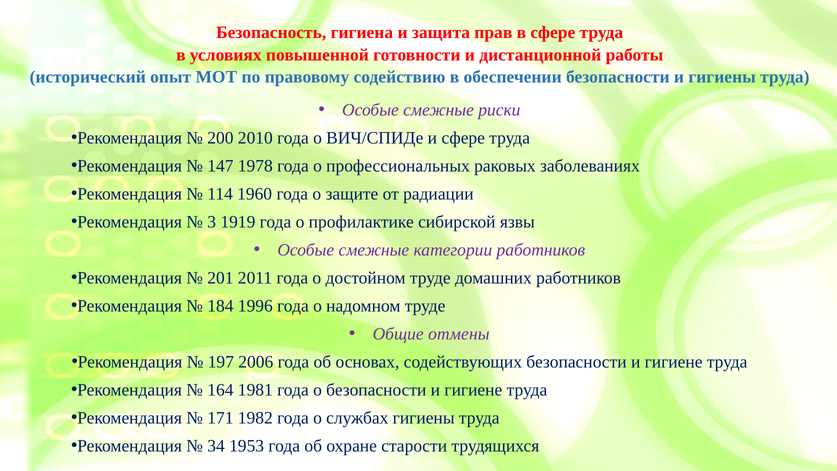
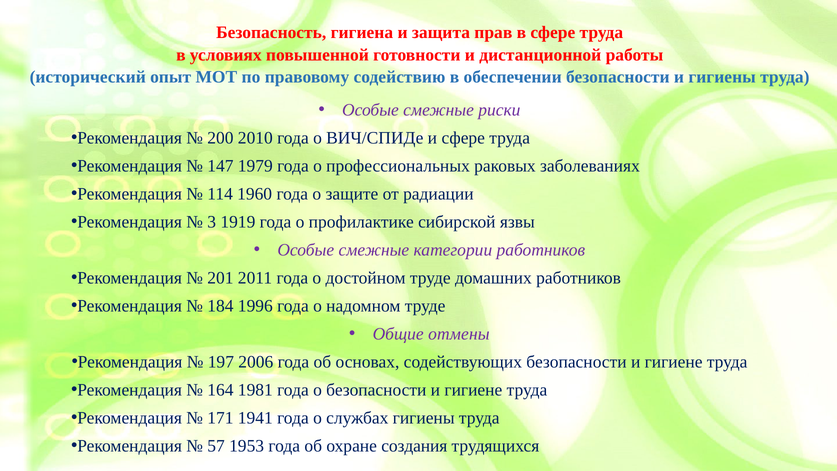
1978: 1978 -> 1979 (255, 166)
1982: 1982 -> 1941 (255, 418)
34: 34 -> 57 (216, 446)
старости: старости -> создания (414, 446)
